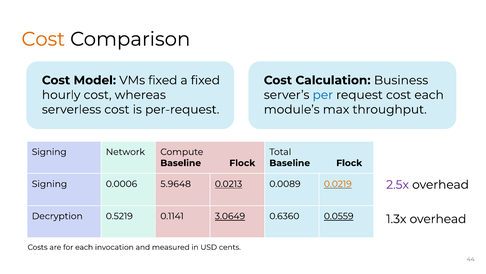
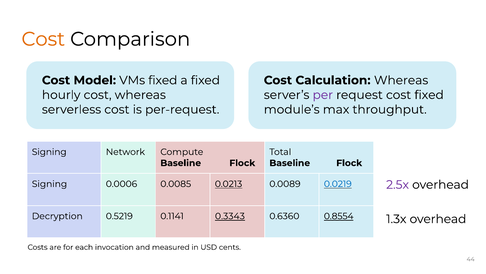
Calculation Business: Business -> Whereas (401, 80)
per colour: blue -> purple (323, 95)
cost each: each -> fixed (429, 95)
5.9648: 5.9648 -> 0.0085 (176, 184)
0.0219 colour: orange -> blue (338, 184)
3.0649: 3.0649 -> 0.3343 (230, 216)
0.0559: 0.0559 -> 0.8554 (339, 216)
